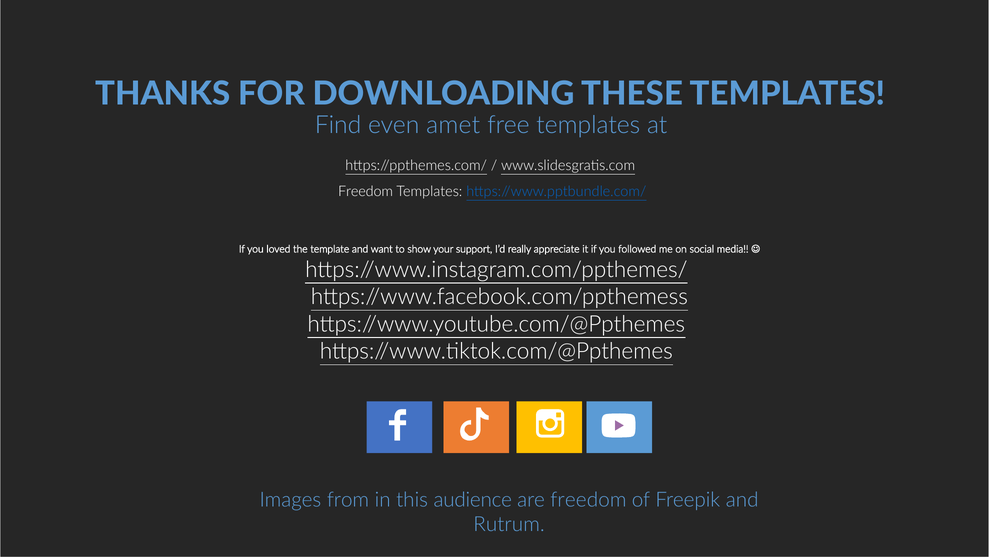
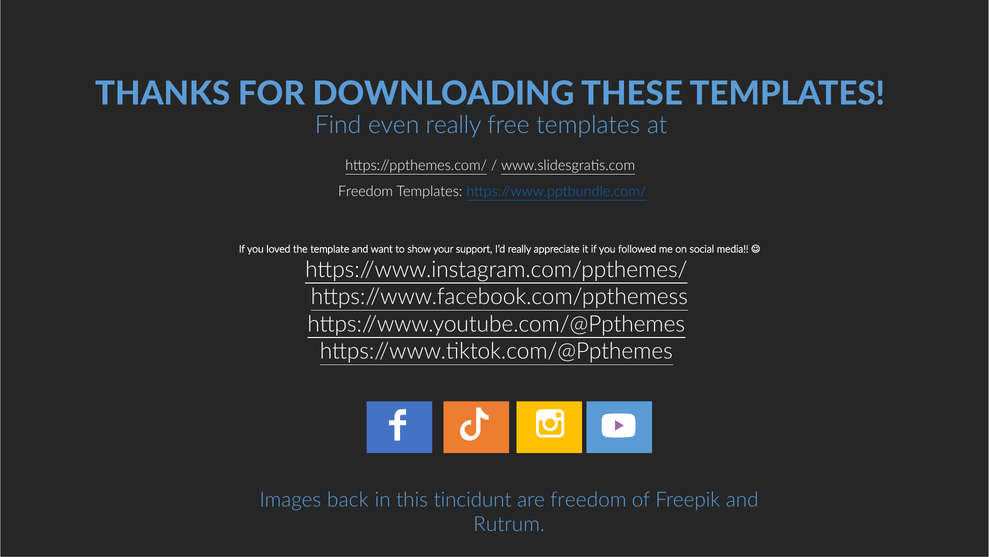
even amet: amet -> really (453, 125)
from: from -> back (348, 499)
audience: audience -> tincidunt (473, 499)
